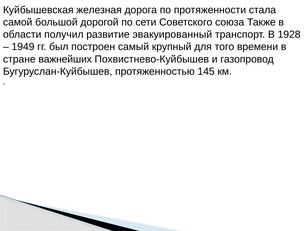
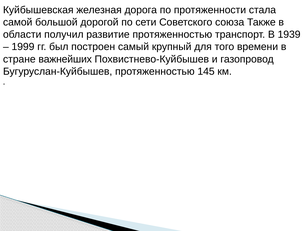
развитие эвакуированный: эвакуированный -> протяженностью (172, 35)
1928: 1928 -> 1939 (289, 35)
1949: 1949 -> 1999 (23, 47)
